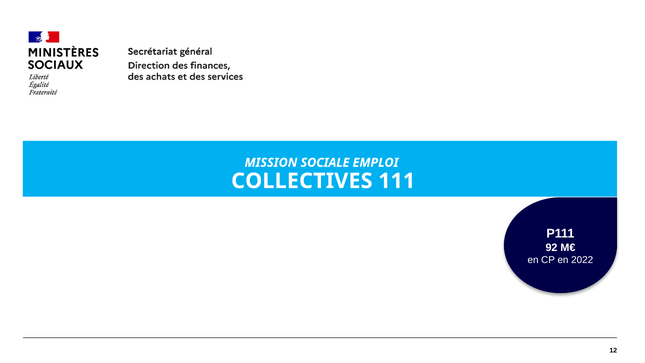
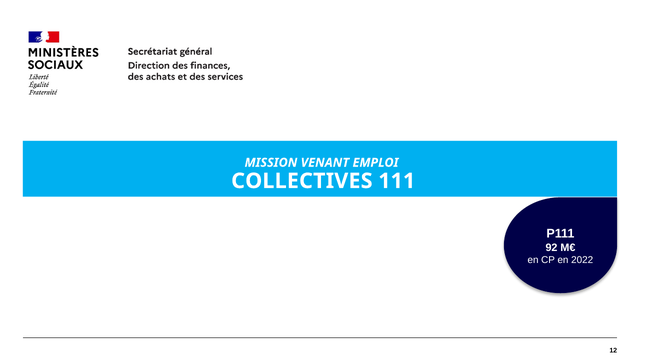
SOCIALE: SOCIALE -> VENANT (325, 163)
